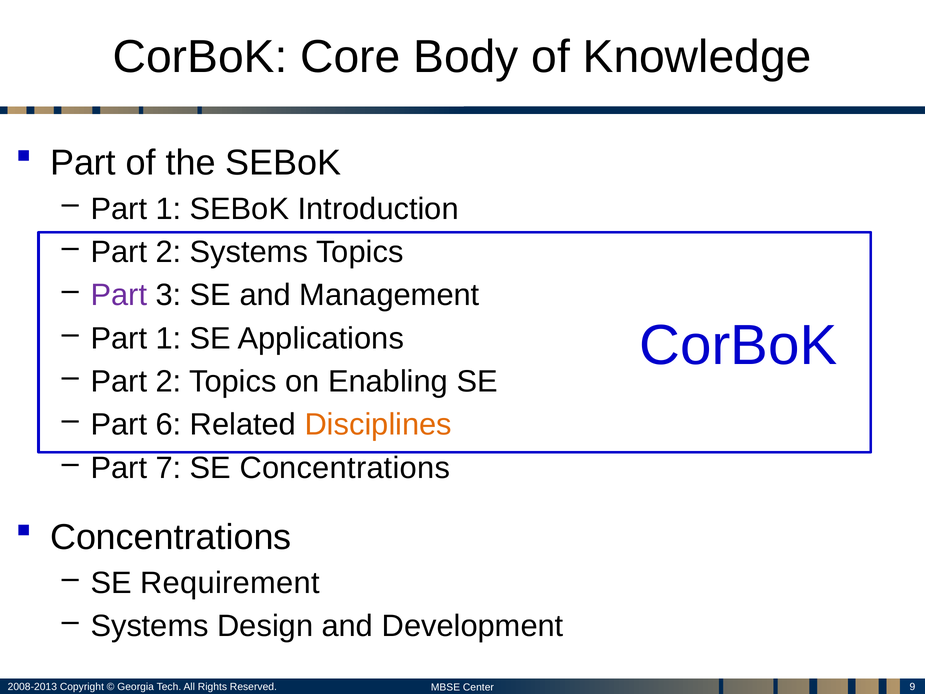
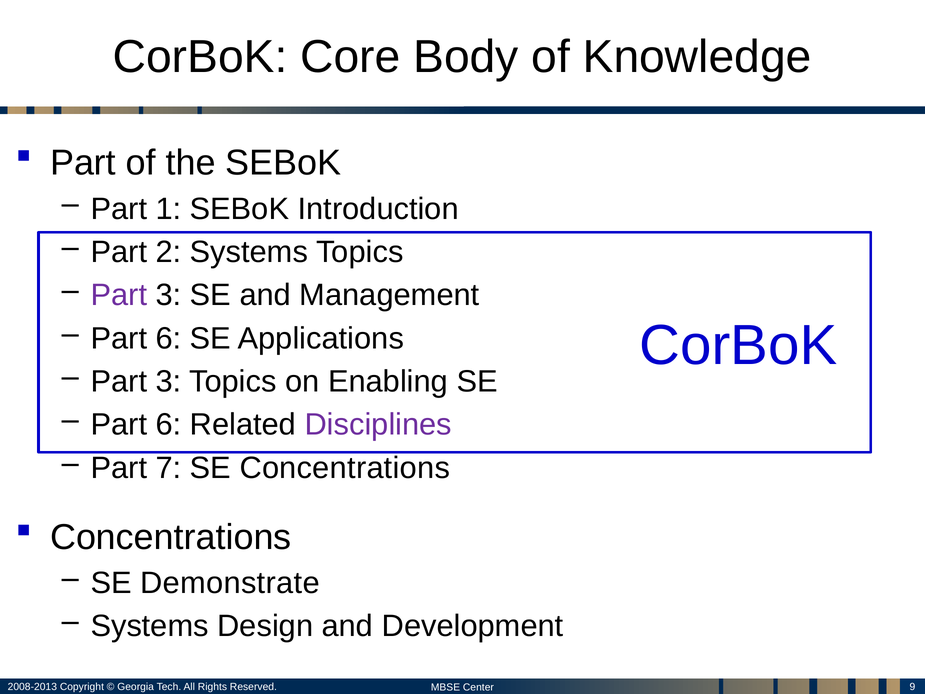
1: 1 -> 6 (168, 338)
2: 2 -> 3 (168, 381)
Disciplines colour: orange -> purple (378, 425)
Requirement: Requirement -> Demonstrate (230, 583)
